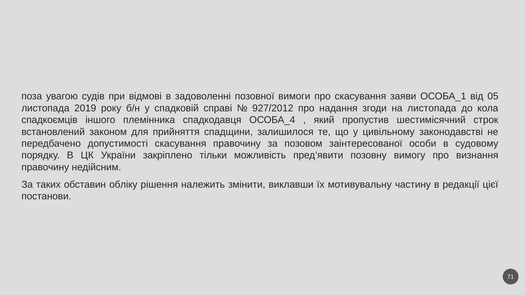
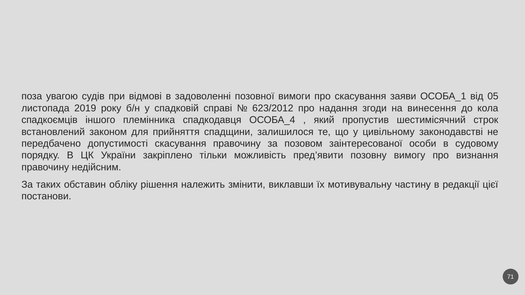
927/2012: 927/2012 -> 623/2012 (273, 108)
на листопада: листопада -> винесення (432, 108)
